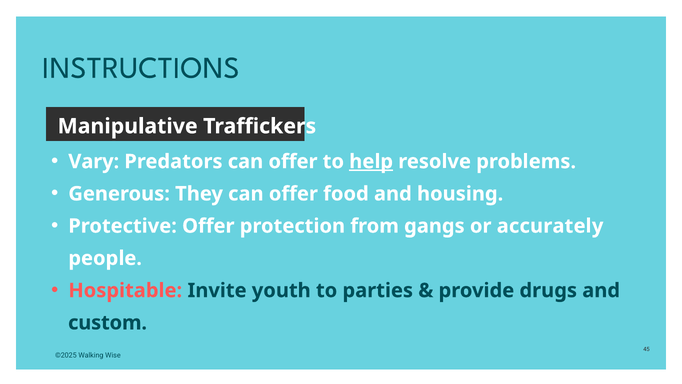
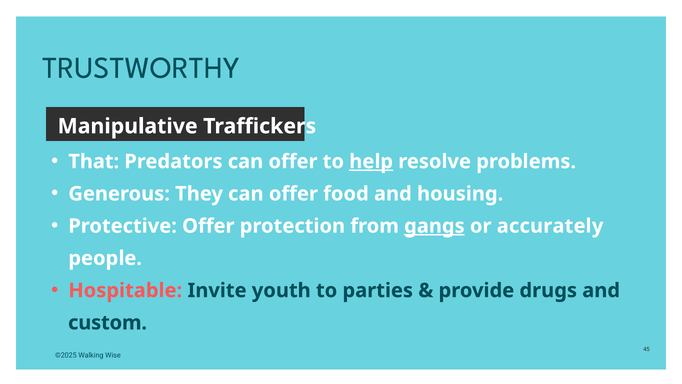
INSTRUCTIONS: INSTRUCTIONS -> TRUSTWORTHY (141, 68)
Vary: Vary -> That (94, 161)
gangs underline: none -> present (434, 226)
